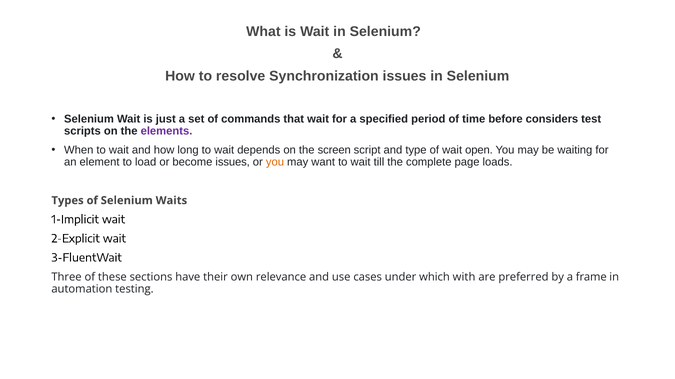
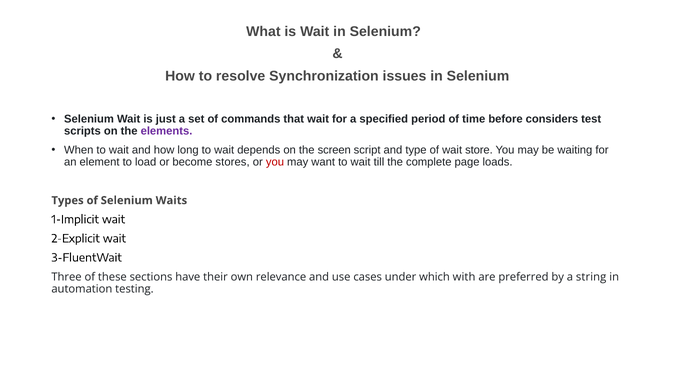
open: open -> store (479, 150)
become issues: issues -> stores (233, 163)
you colour: orange -> red (275, 163)
frame: frame -> string (591, 277)
